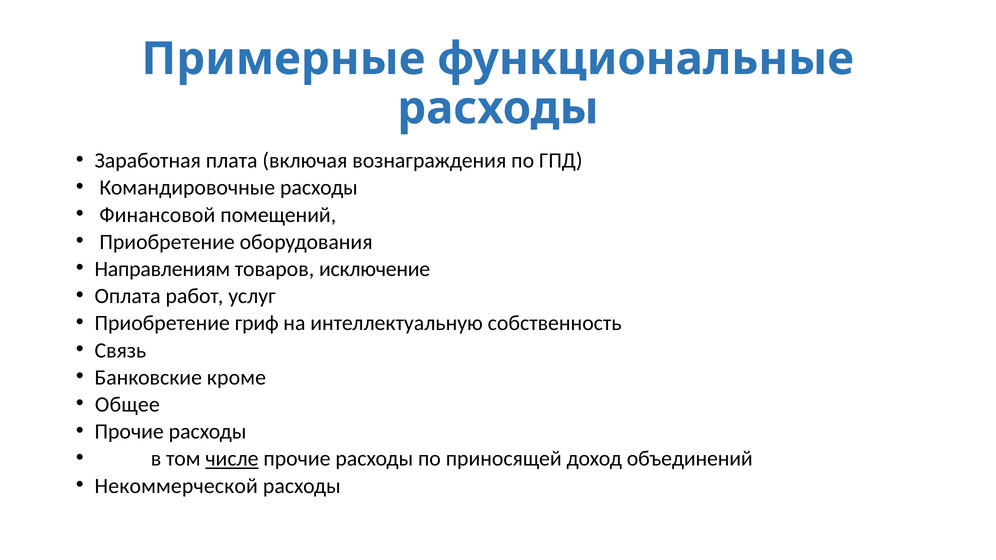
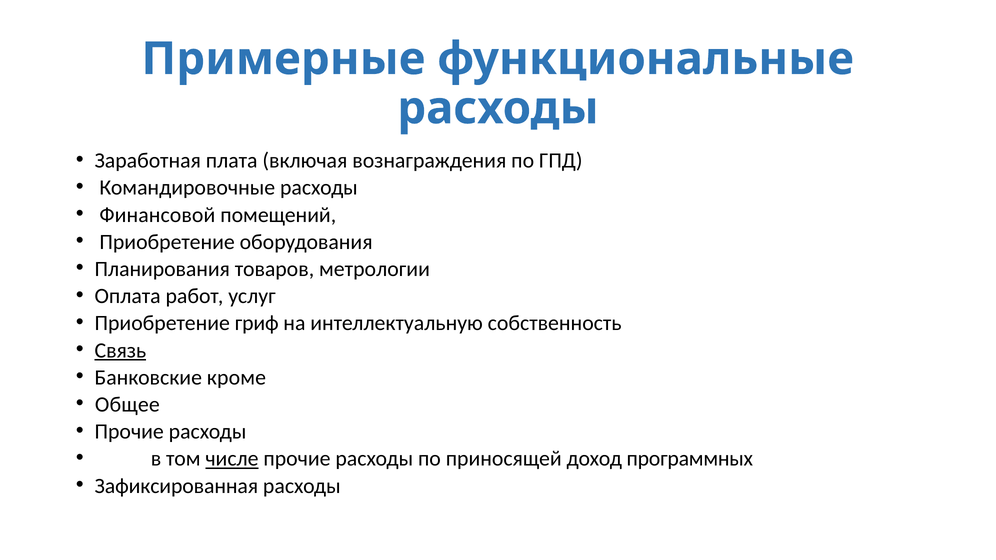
Направлениям: Направлениям -> Планирования (162, 269)
исключение: исключение -> метрологии (374, 269)
Связь underline: none -> present (120, 351)
объединений: объединений -> программных (690, 459)
Некоммерческой: Некоммерческой -> Зафиксированная (176, 486)
